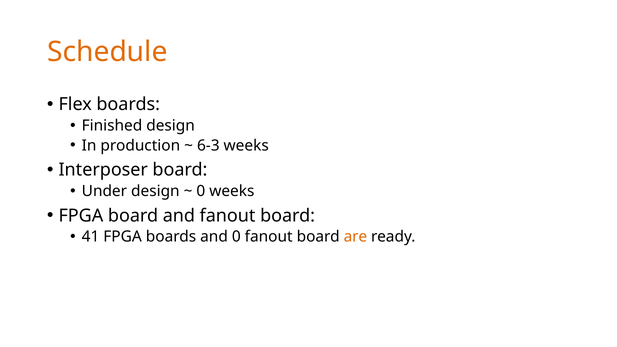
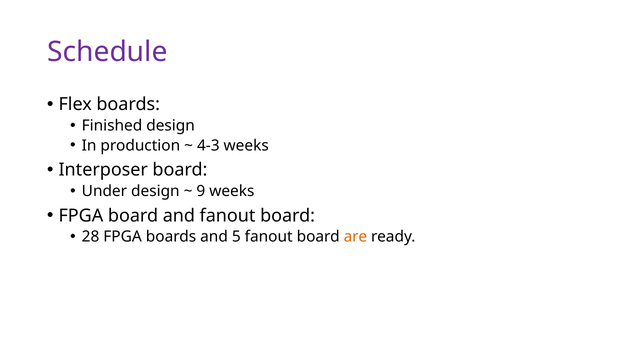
Schedule colour: orange -> purple (107, 52)
6-3: 6-3 -> 4-3 (208, 145)
0: 0 -> 9 (201, 191)
41: 41 -> 28 (91, 237)
and 0: 0 -> 5 (236, 237)
